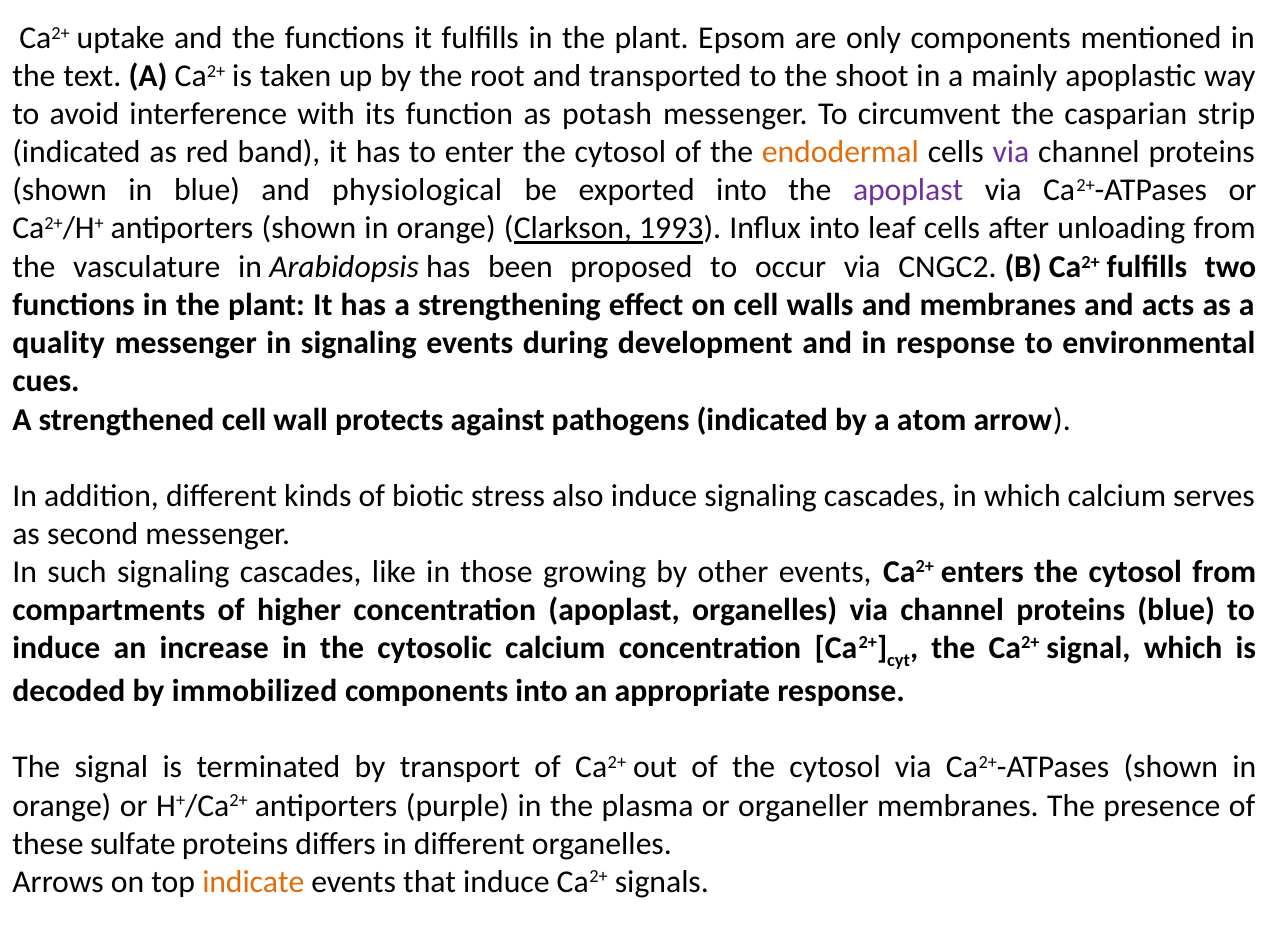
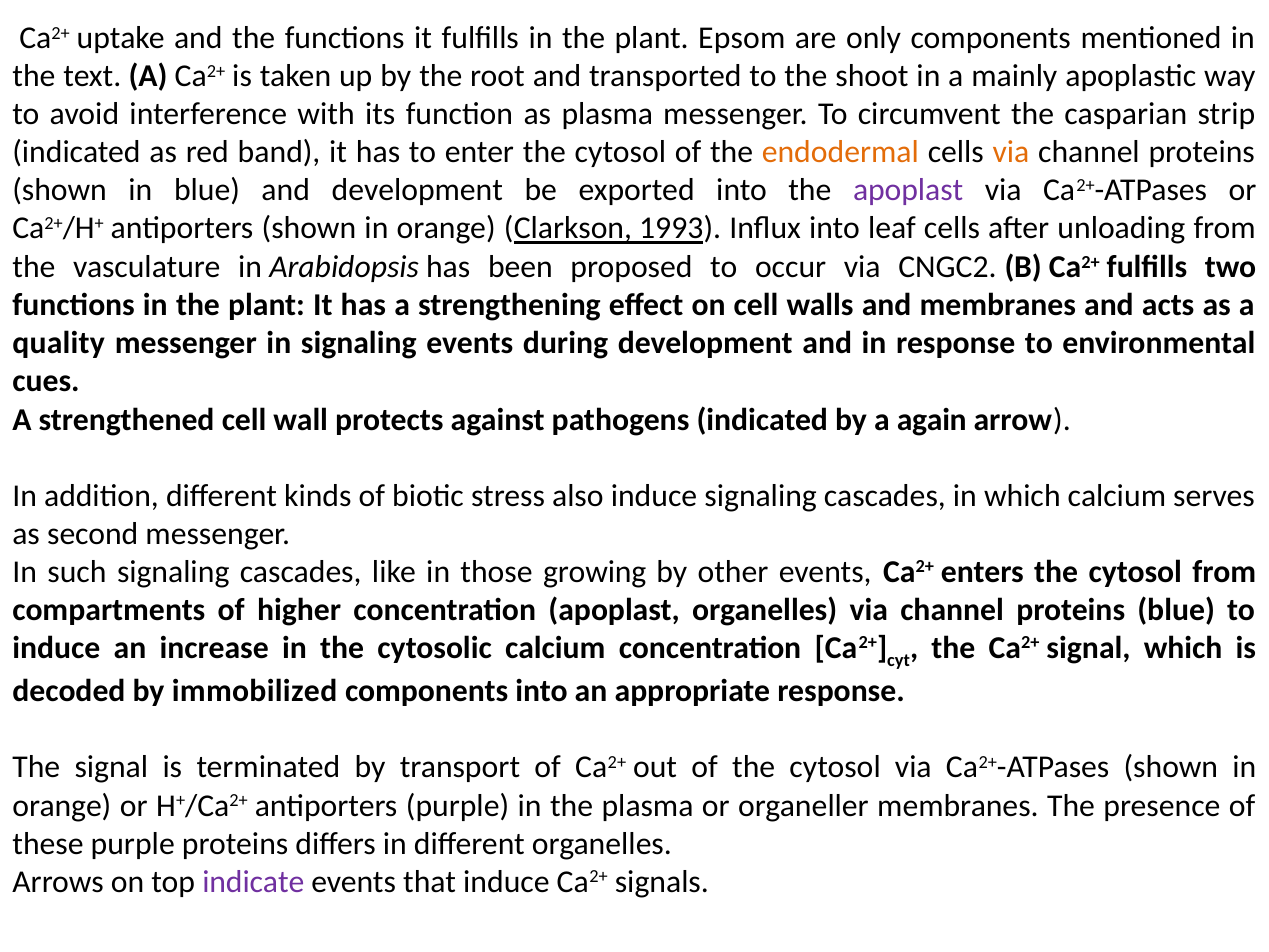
as potash: potash -> plasma (607, 114)
via colour: purple -> orange (1011, 152)
and physiological: physiological -> development (417, 190)
atom: atom -> again (932, 419)
these sulfate: sulfate -> purple (133, 843)
indicate colour: orange -> purple (253, 881)
